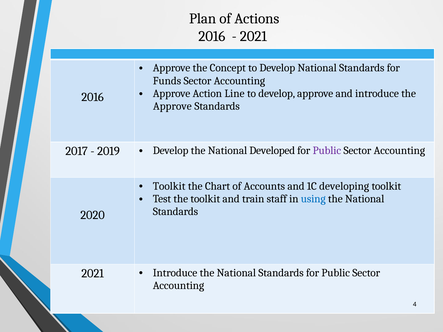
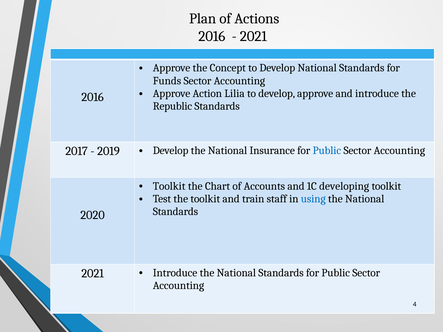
Line: Line -> Lilia (235, 94)
Approve: Approve -> Republic (172, 106)
Developed: Developed -> Insurance (272, 151)
Public colour: purple -> blue (327, 151)
